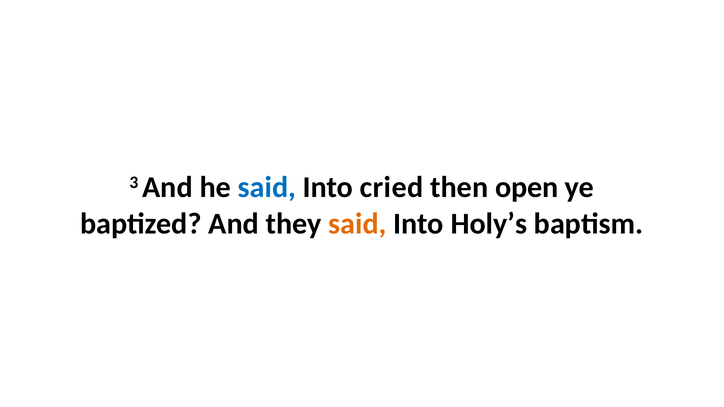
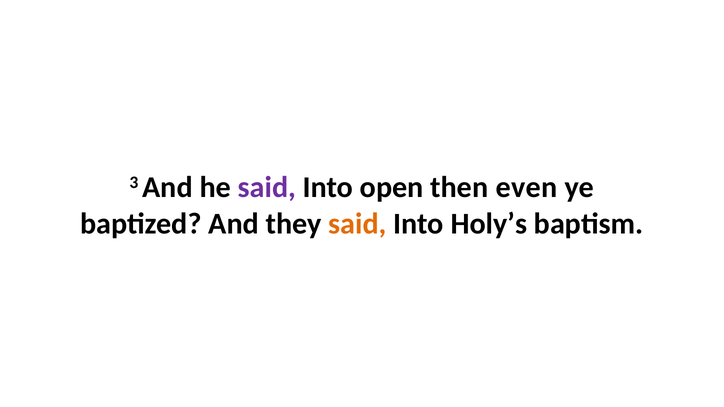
said colour: blue -> purple (267, 188)
cried: cried -> open (392, 188)
open: open -> even (527, 188)
